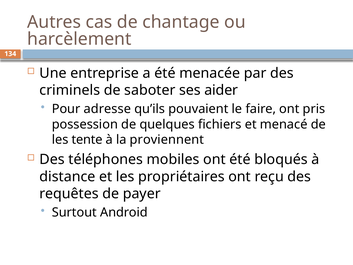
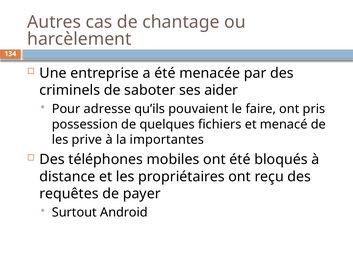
tente: tente -> prive (87, 140)
proviennent: proviennent -> importantes (167, 140)
